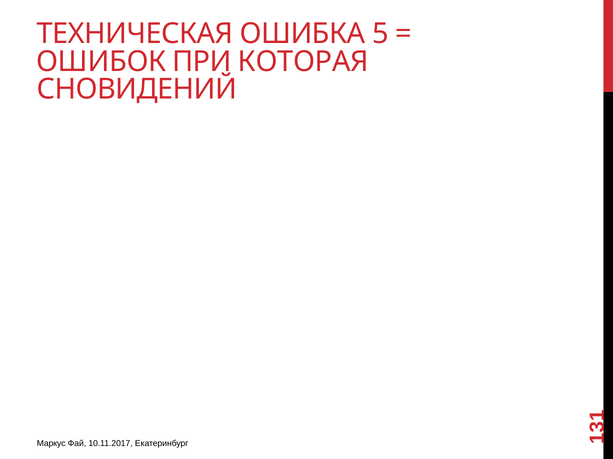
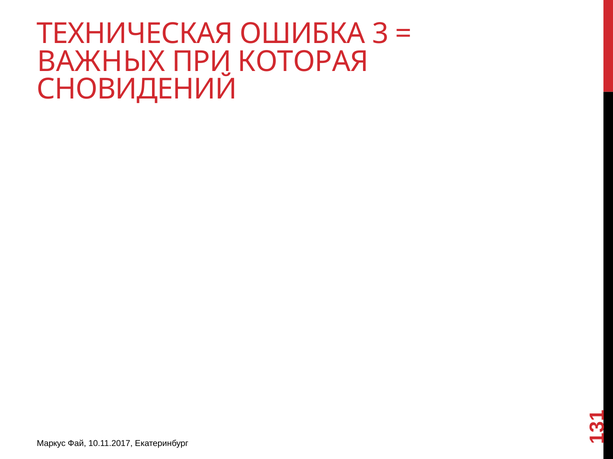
ОШИБКА 5: 5 -> 3 (380, 34)
ОШИБОК: ОШИБОК -> ВАЖНЫХ (101, 62)
